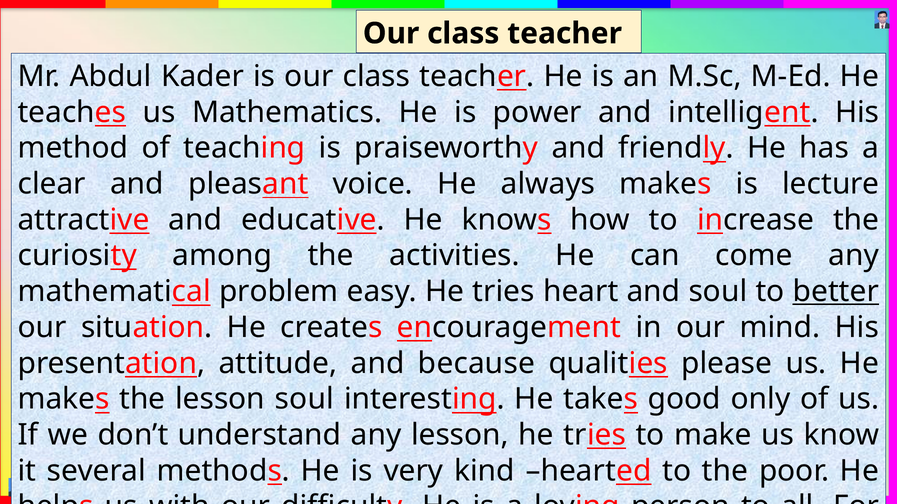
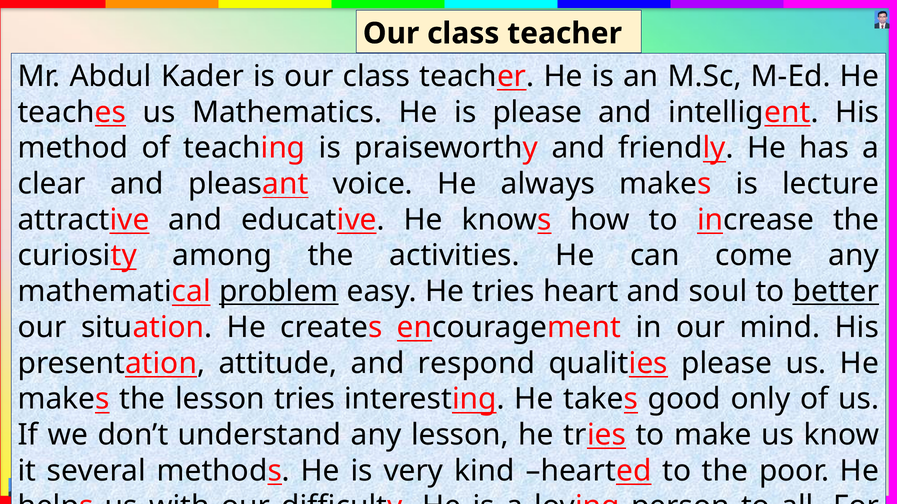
is power: power -> please (537, 112)
problem underline: none -> present (279, 292)
because: because -> respond (476, 364)
lesson soul: soul -> tries (305, 399)
